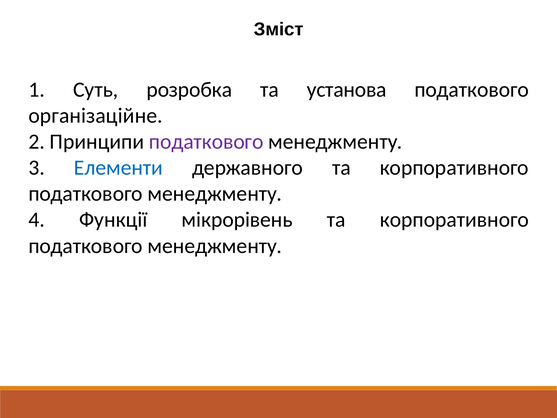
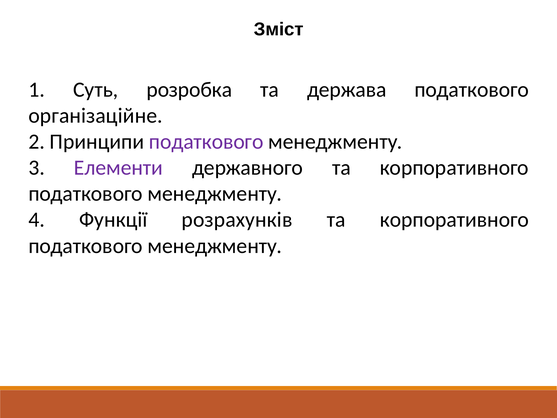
установа: установа -> держава (347, 90)
Елементи colour: blue -> purple (118, 168)
мікрорівень: мікрорівень -> розрахунків (237, 220)
